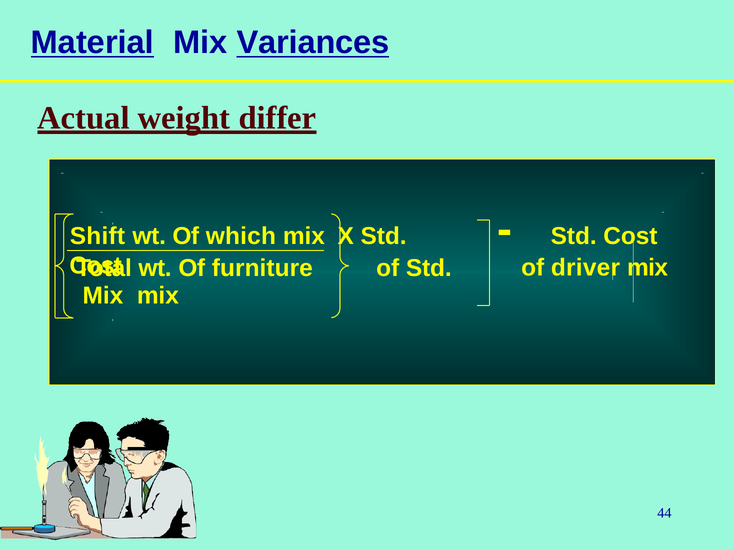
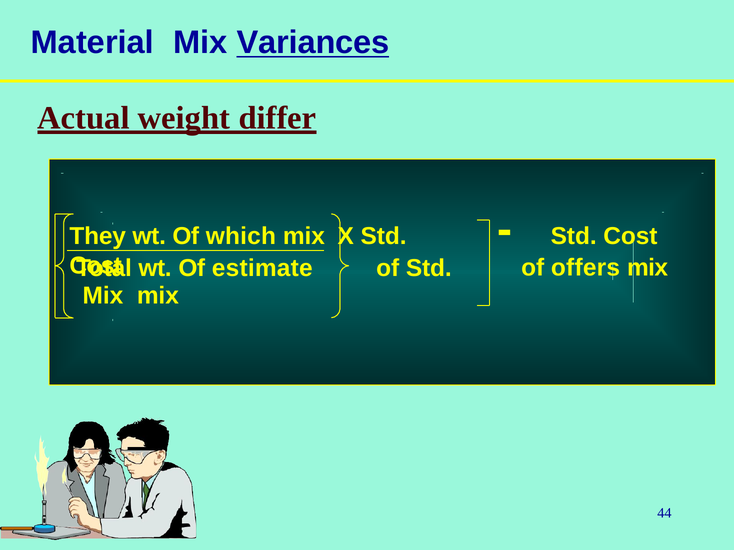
Material underline: present -> none (92, 43)
Shift: Shift -> They (98, 236)
driver: driver -> offers (586, 268)
furniture: furniture -> estimate (262, 269)
